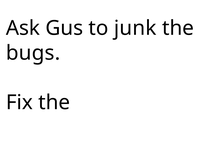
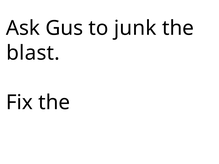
bugs: bugs -> blast (33, 53)
